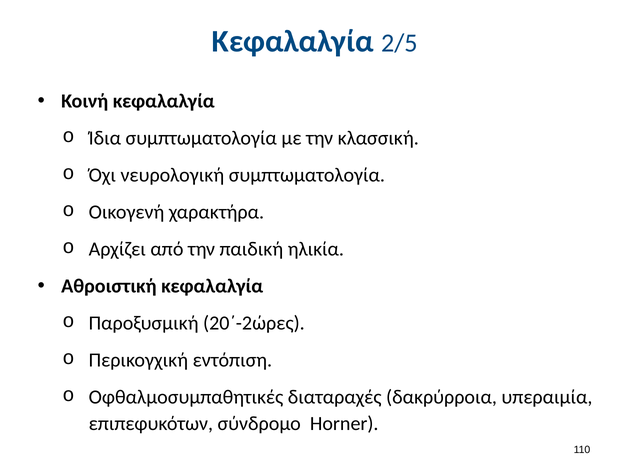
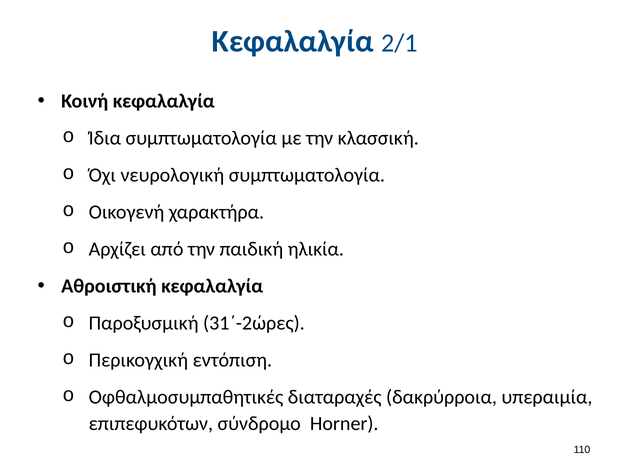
2/5: 2/5 -> 2/1 (399, 43)
20΄-2ώρες: 20΄-2ώρες -> 31΄-2ώρες (254, 323)
